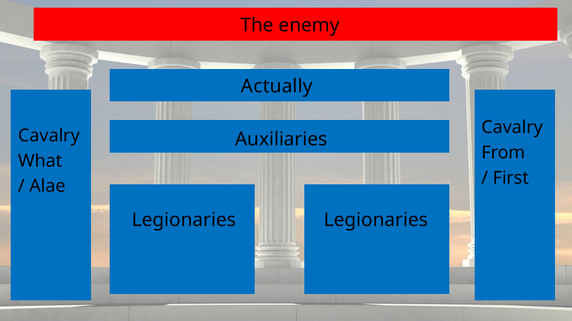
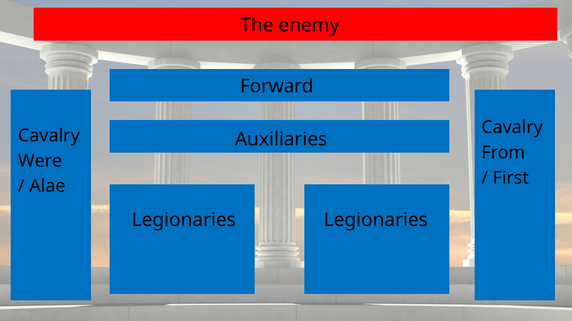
Actually: Actually -> Forward (277, 87)
What: What -> Were (40, 161)
